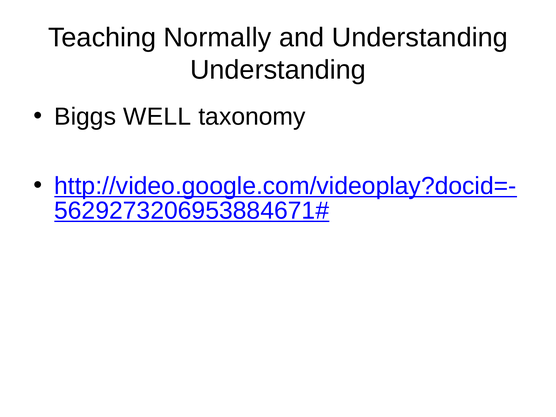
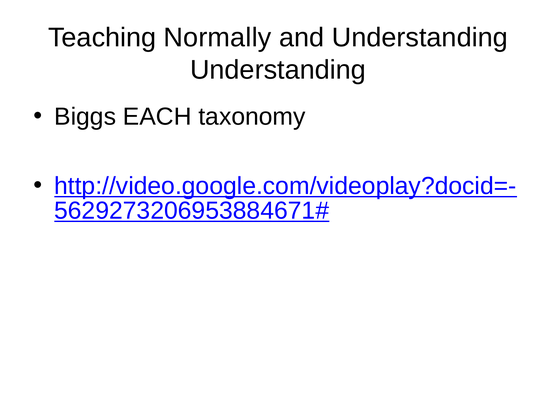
WELL: WELL -> EACH (157, 117)
